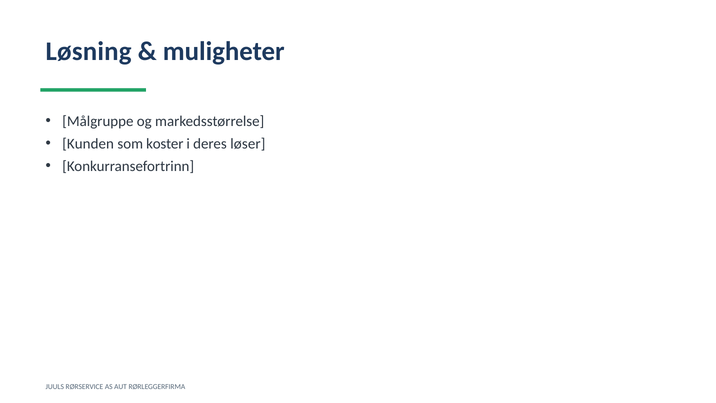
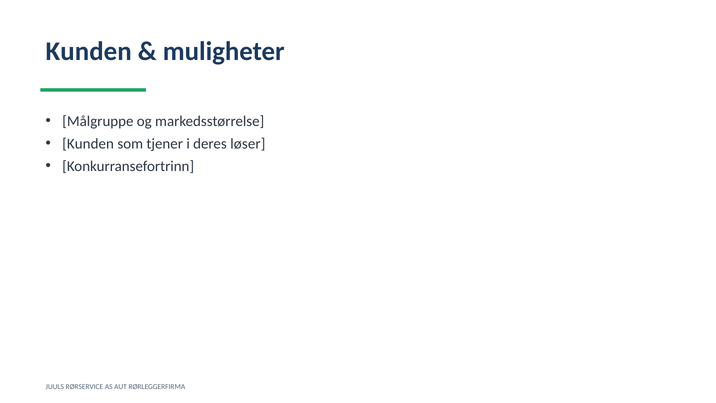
Løsning: Løsning -> Kunden (89, 51)
koster: koster -> tjener (165, 144)
